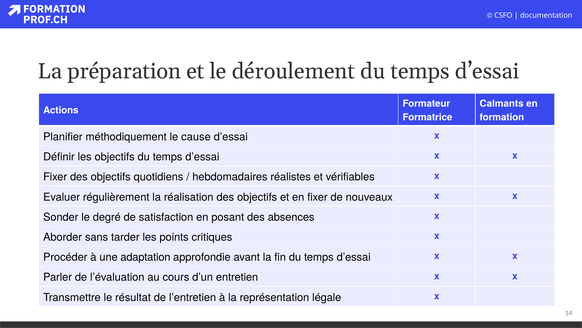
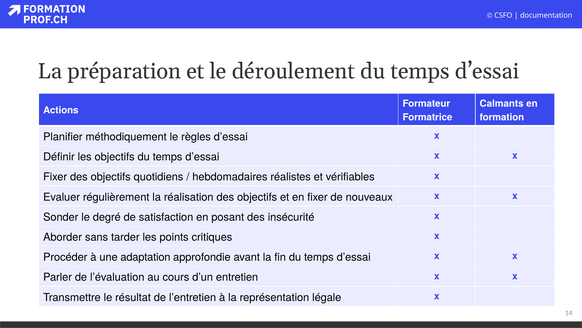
cause: cause -> règles (196, 137)
absences: absences -> insécurité (291, 217)
